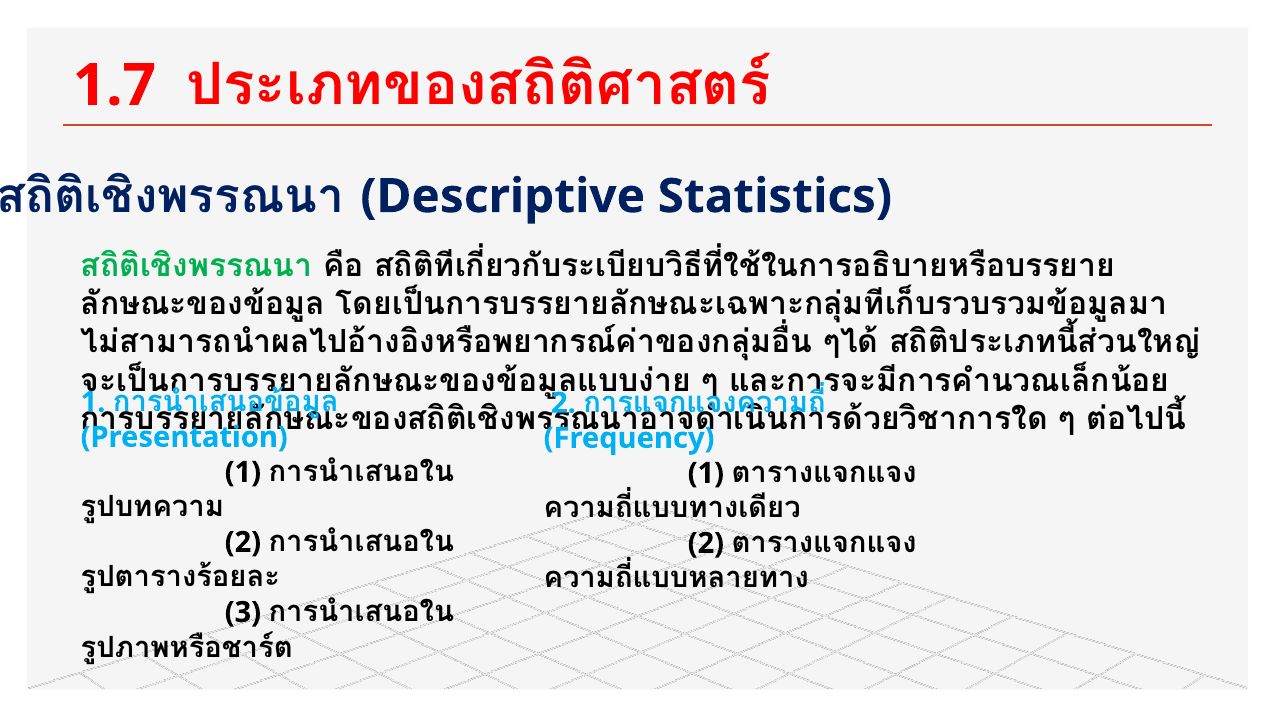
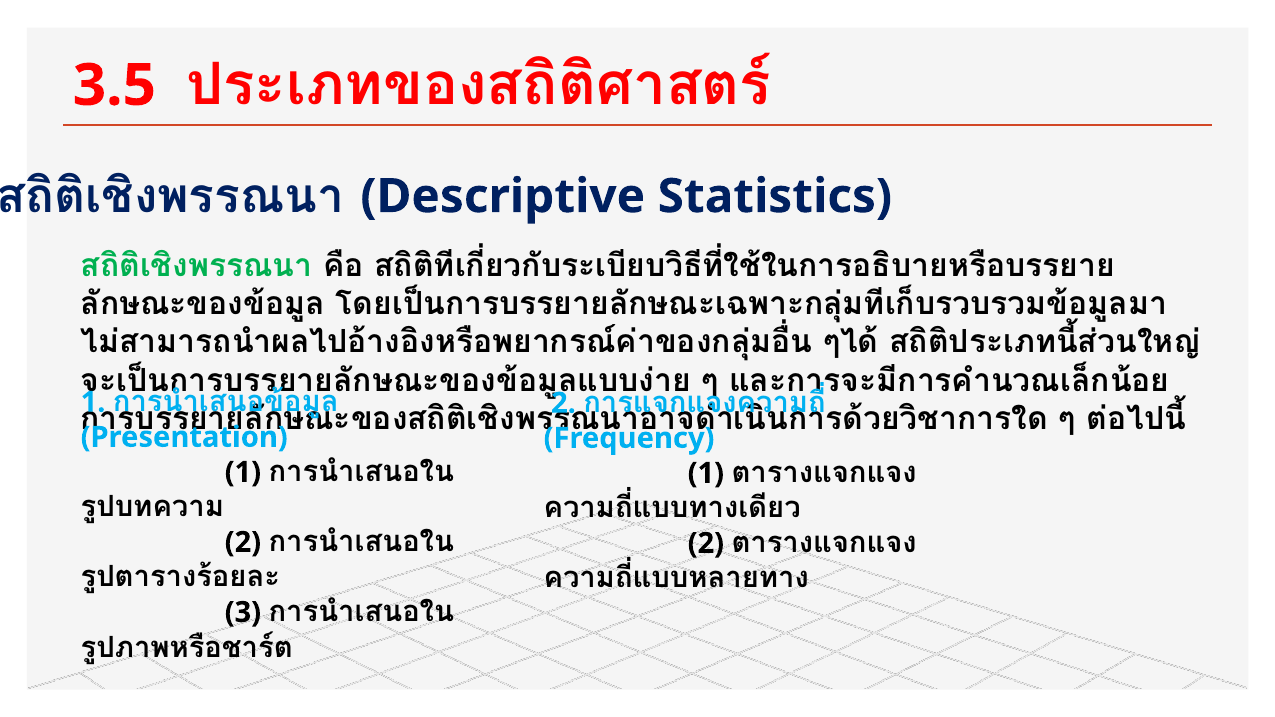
1.7: 1.7 -> 3.5 (114, 86)
